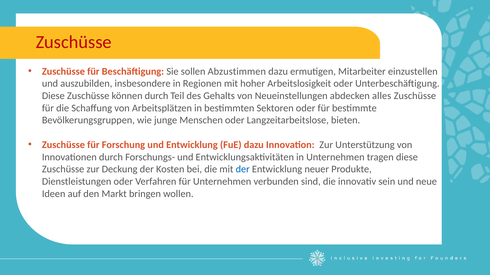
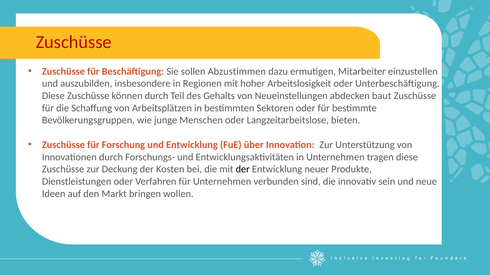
alles: alles -> baut (382, 96)
FuE dazu: dazu -> über (254, 145)
der colour: blue -> black (243, 170)
